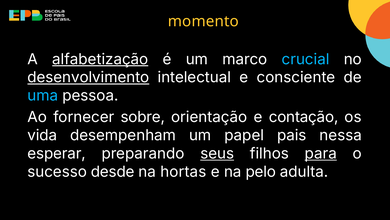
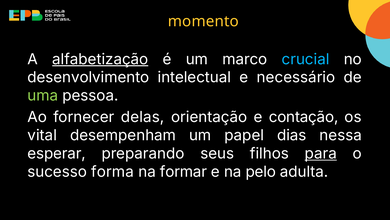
desenvolvimento underline: present -> none (88, 77)
consciente: consciente -> necessário (296, 77)
uma colour: light blue -> light green (43, 95)
sobre: sobre -> delas (143, 117)
vida: vida -> vital (42, 135)
pais: pais -> dias (292, 135)
seus underline: present -> none (217, 153)
desde: desde -> forma (113, 171)
hortas: hortas -> formar (183, 171)
